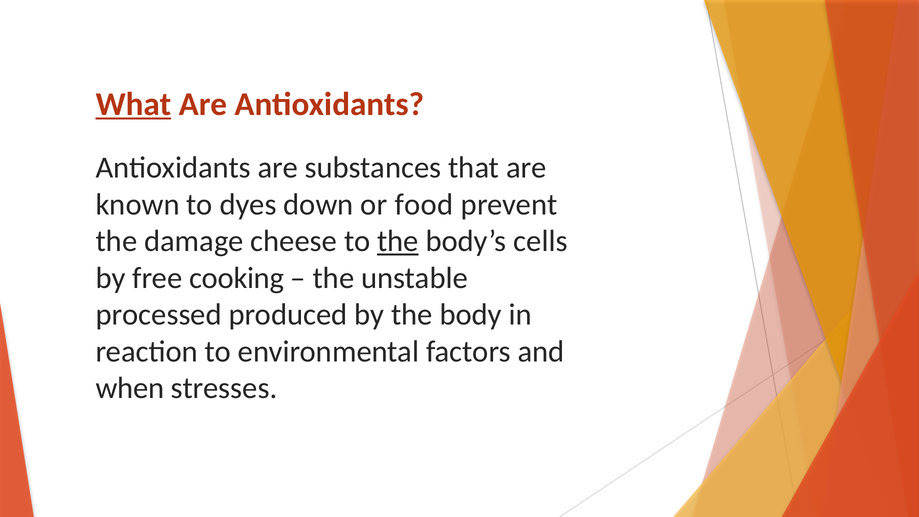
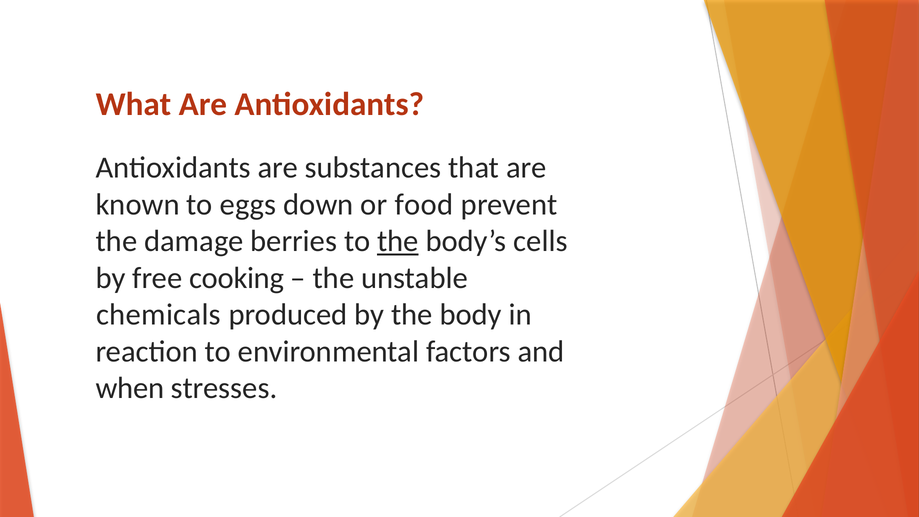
What underline: present -> none (133, 104)
dyes: dyes -> eggs (248, 205)
cheese: cheese -> berries (294, 241)
processed: processed -> chemicals (159, 315)
